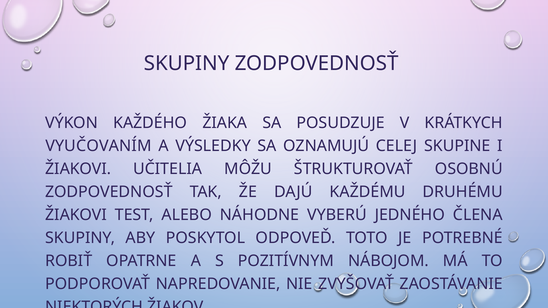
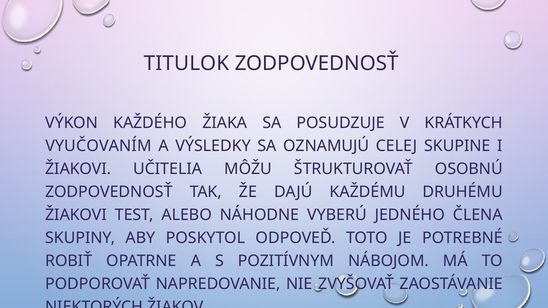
SKUPINY: SKUPINY -> TITULOK (187, 64)
